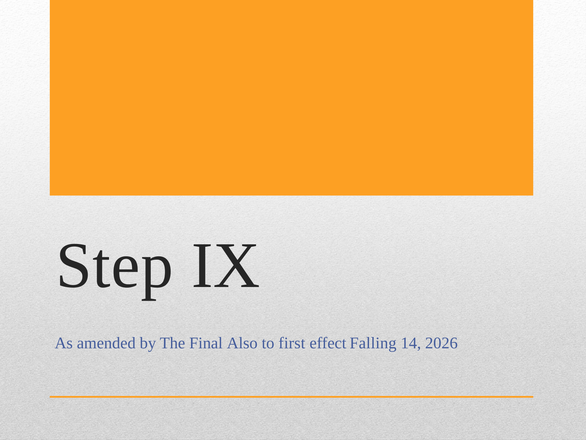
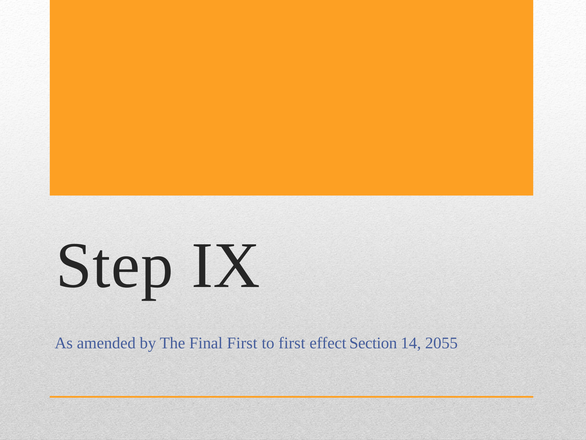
Final Also: Also -> First (242, 343)
Falling: Falling -> Section (373, 343)
2026: 2026 -> 2055 (441, 343)
